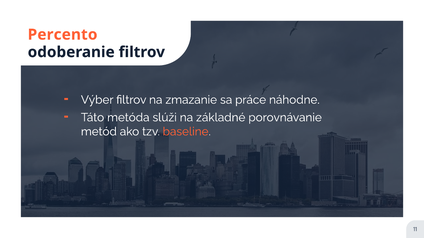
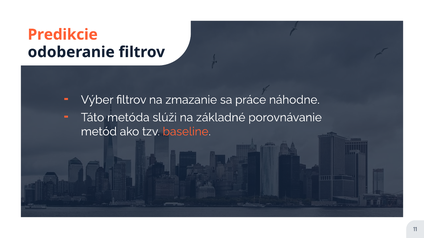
Percento: Percento -> Predikcie (63, 35)
